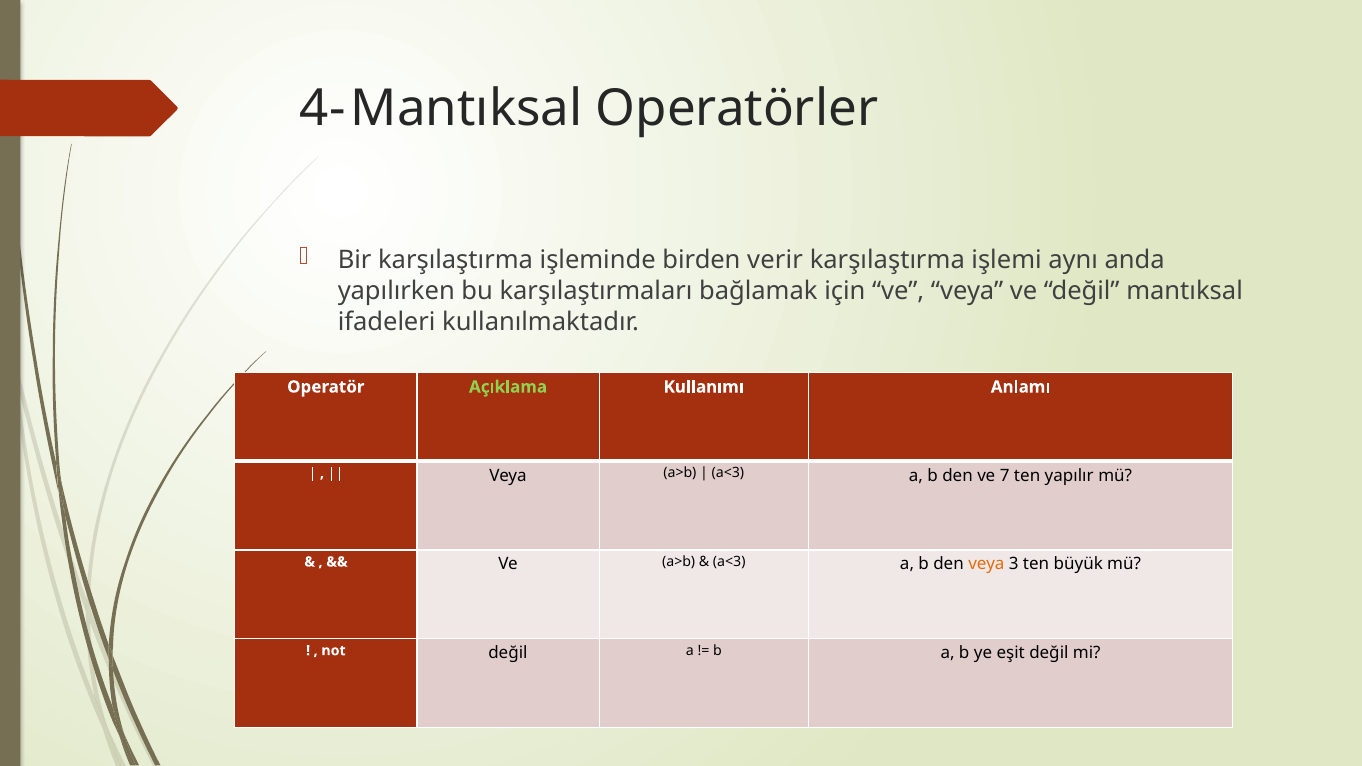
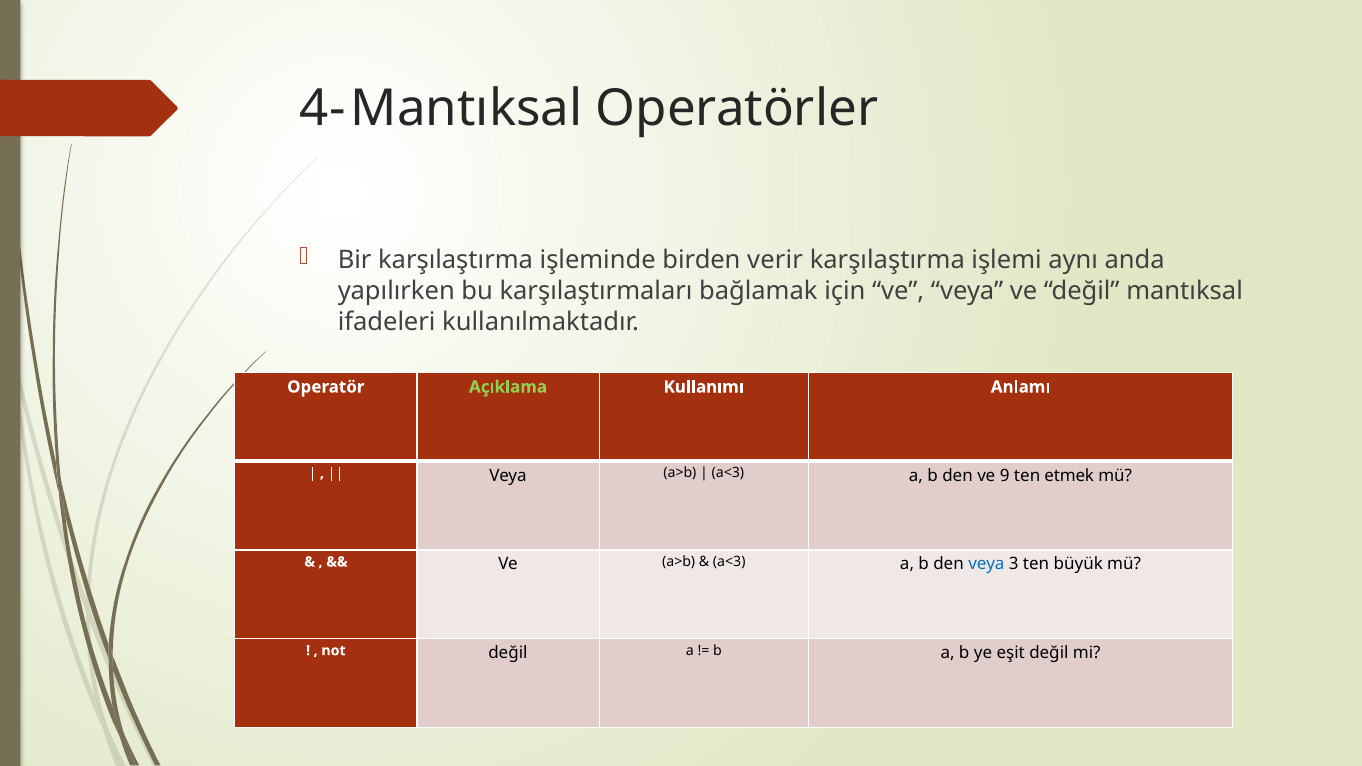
7: 7 -> 9 (1005, 476)
yapılır: yapılır -> etmek (1069, 476)
veya colour: orange -> blue (986, 564)
